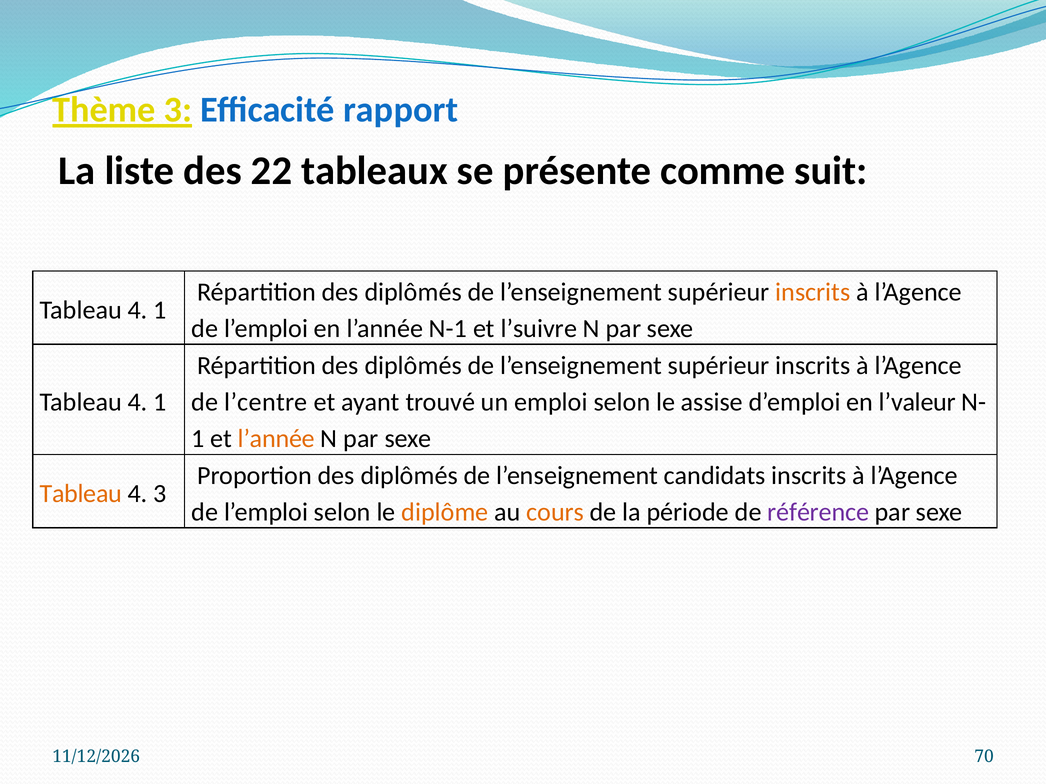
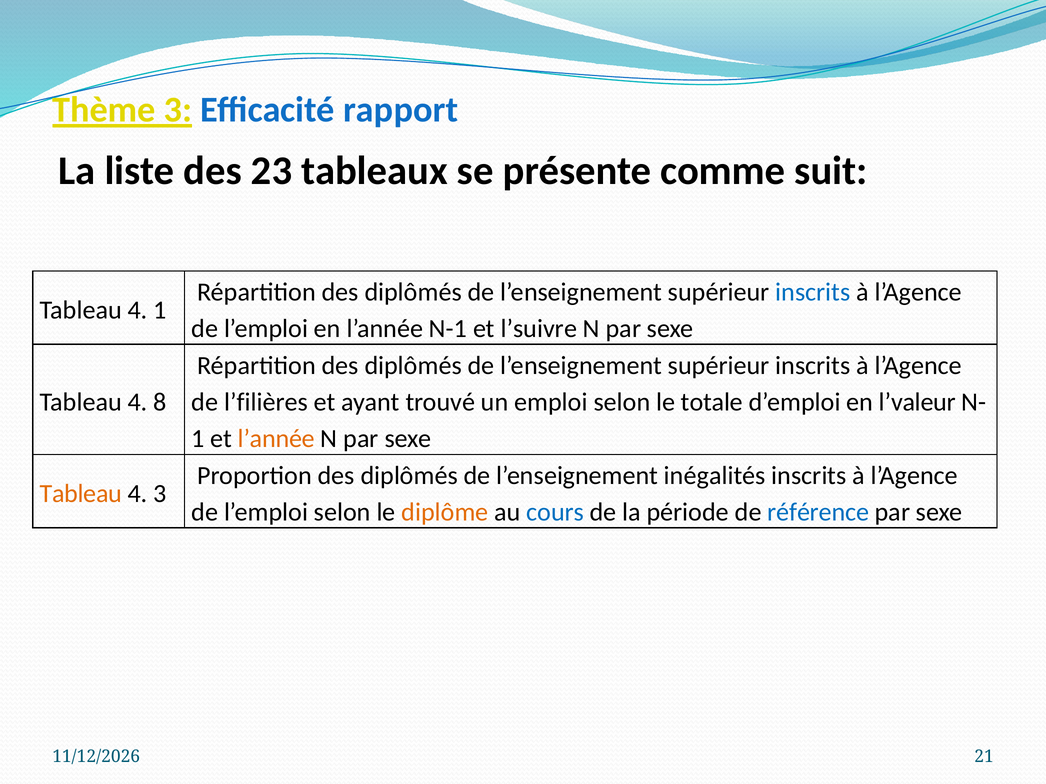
22: 22 -> 23 (272, 171)
inscrits colour: orange -> blue (813, 292)
1: 1 -> 8 (160, 402)
l’centre: l’centre -> l’filières (266, 402)
assise: assise -> totale (712, 402)
candidats: candidats -> inégalités (715, 476)
cours colour: orange -> blue (555, 512)
référence colour: purple -> blue (818, 512)
70: 70 -> 21 (984, 757)
